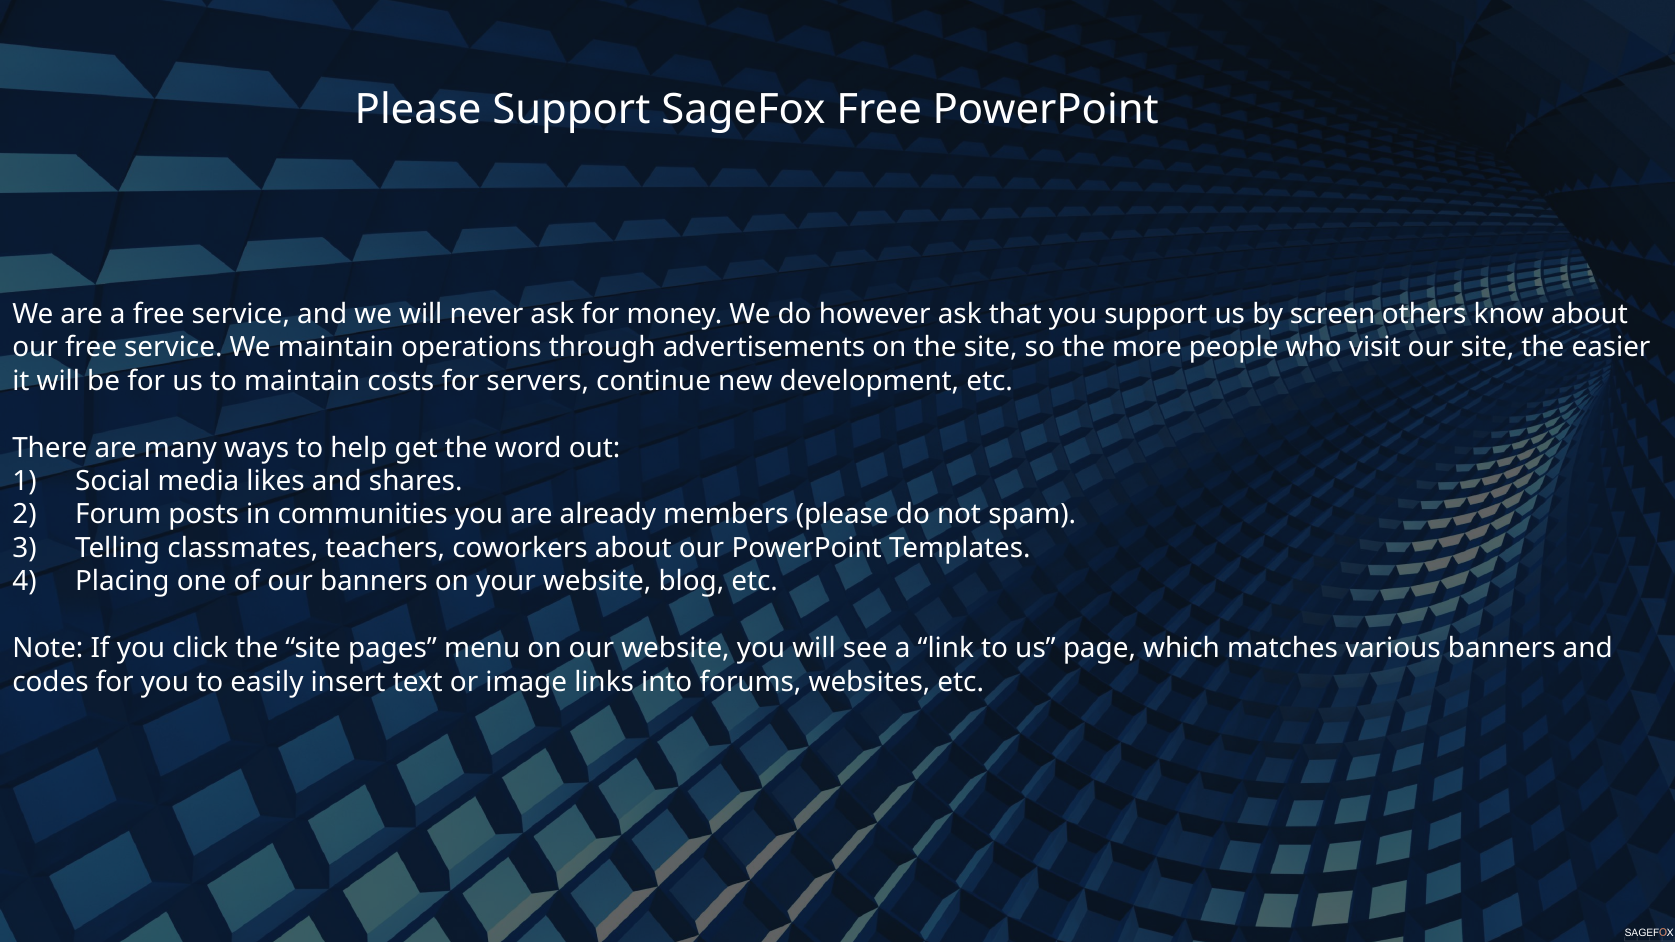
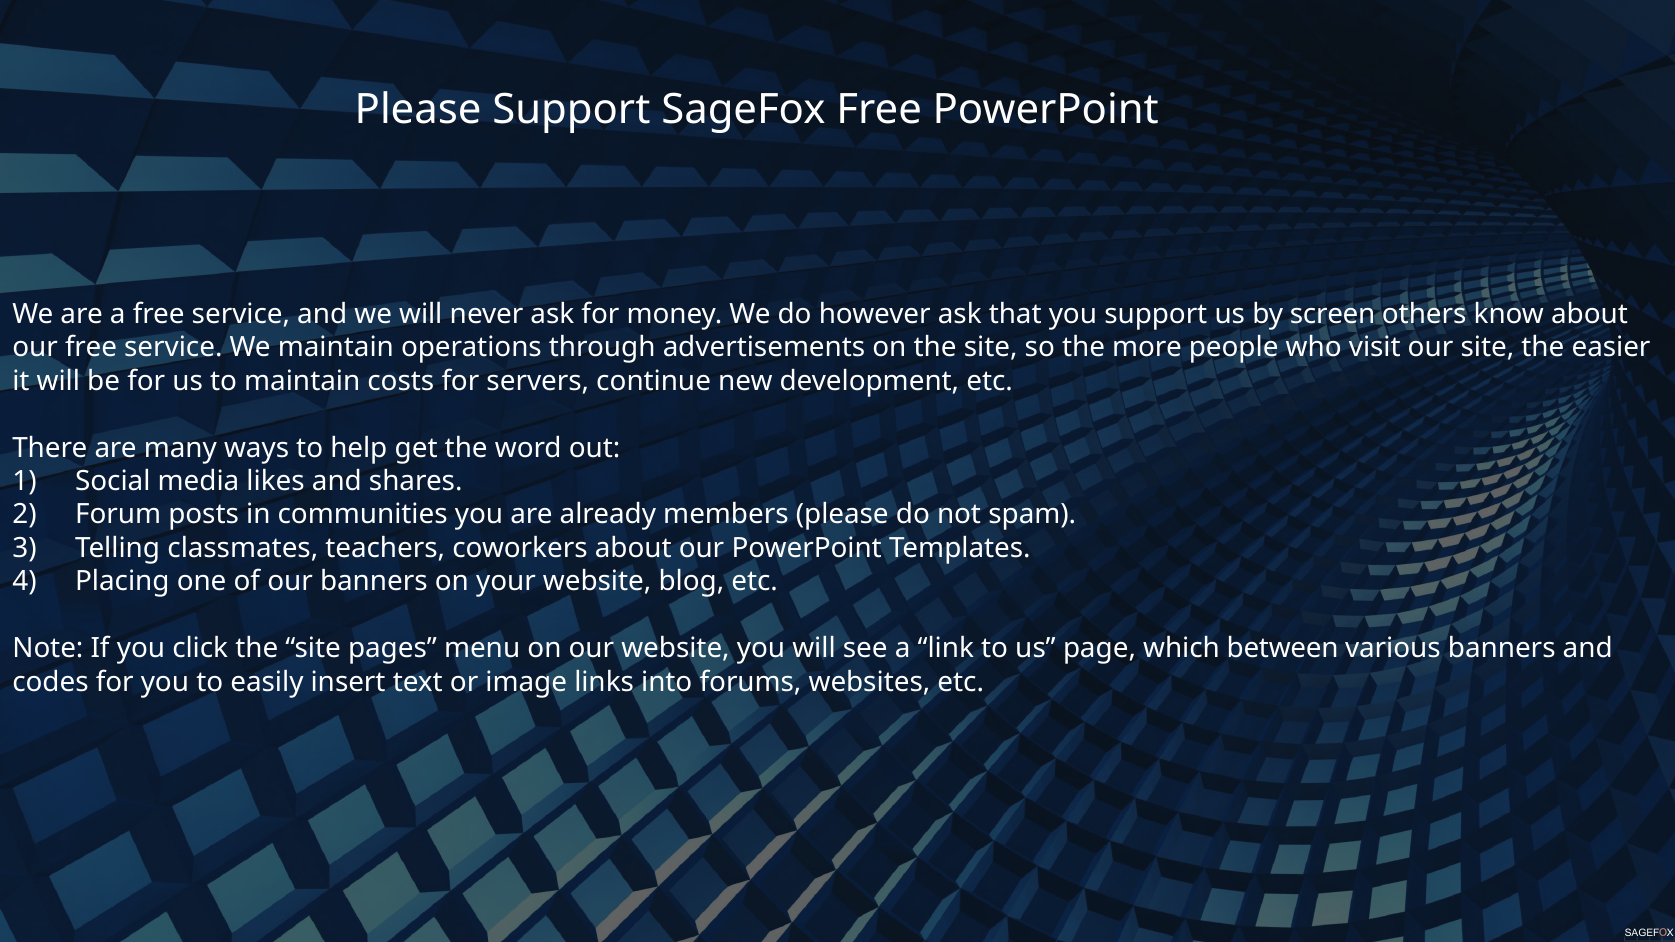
matches: matches -> between (1283, 649)
